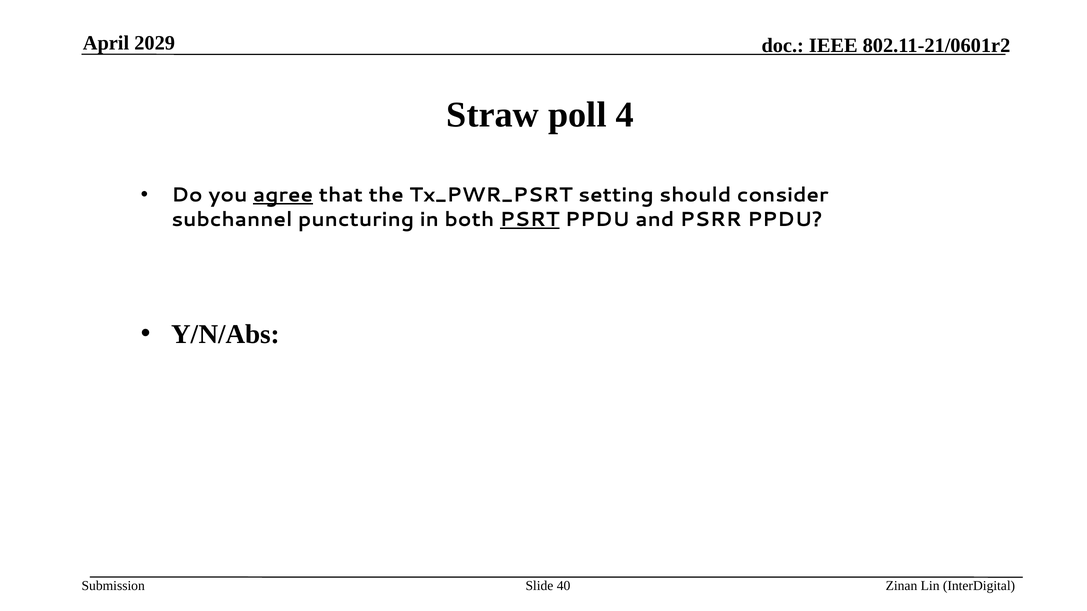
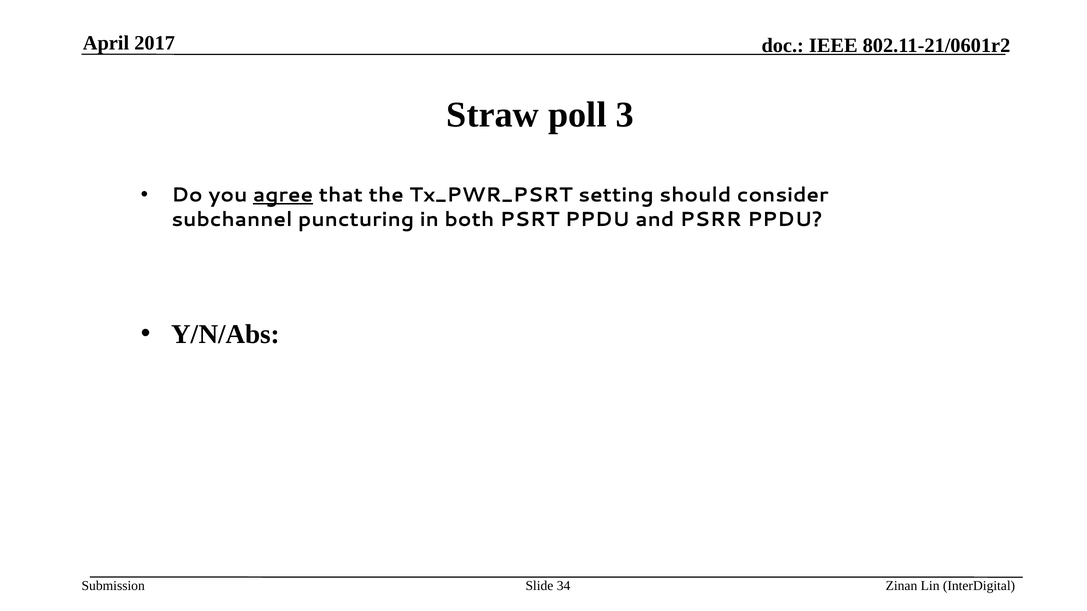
2029: 2029 -> 2017 (155, 43)
4: 4 -> 3 (625, 115)
PSRT underline: present -> none (530, 220)
40: 40 -> 34 (564, 586)
